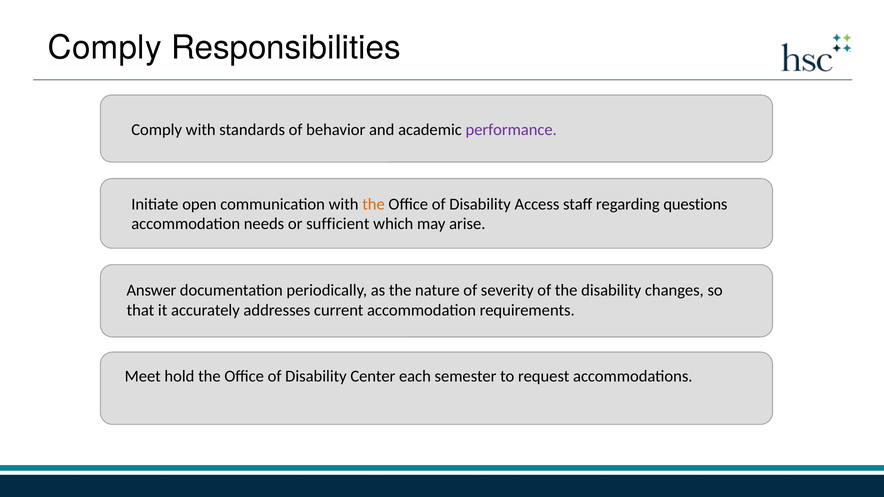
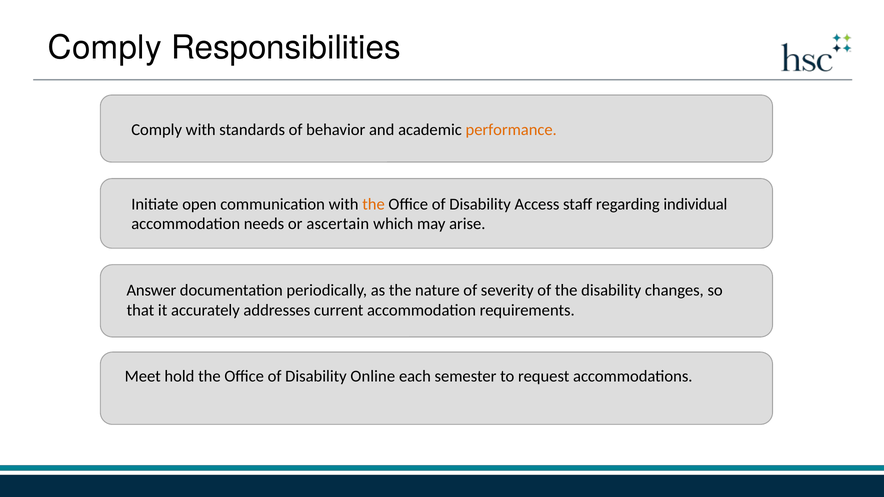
performance colour: purple -> orange (511, 130)
questions: questions -> individual (695, 204)
sufficient: sufficient -> ascertain (338, 224)
Center: Center -> Online (373, 377)
